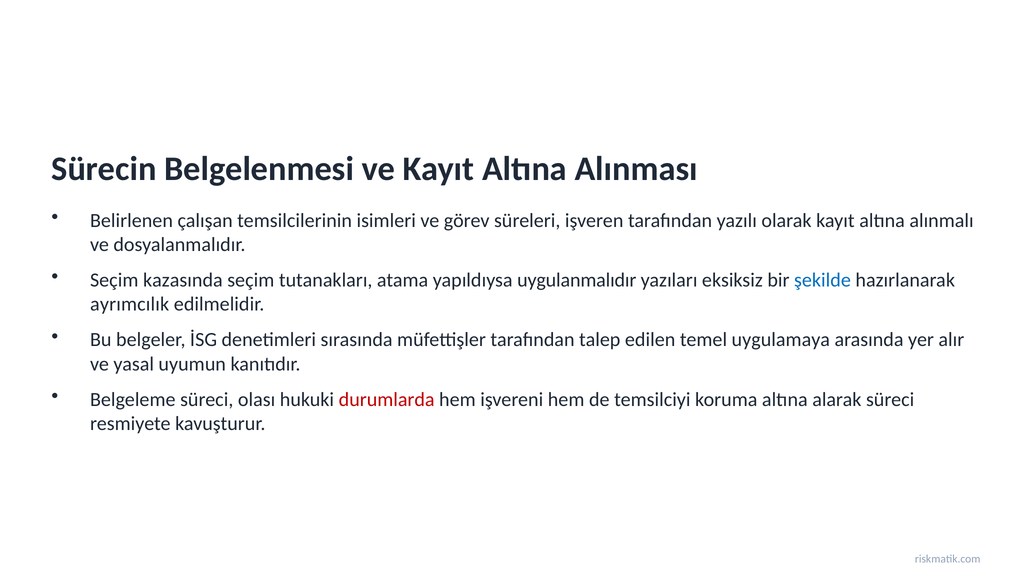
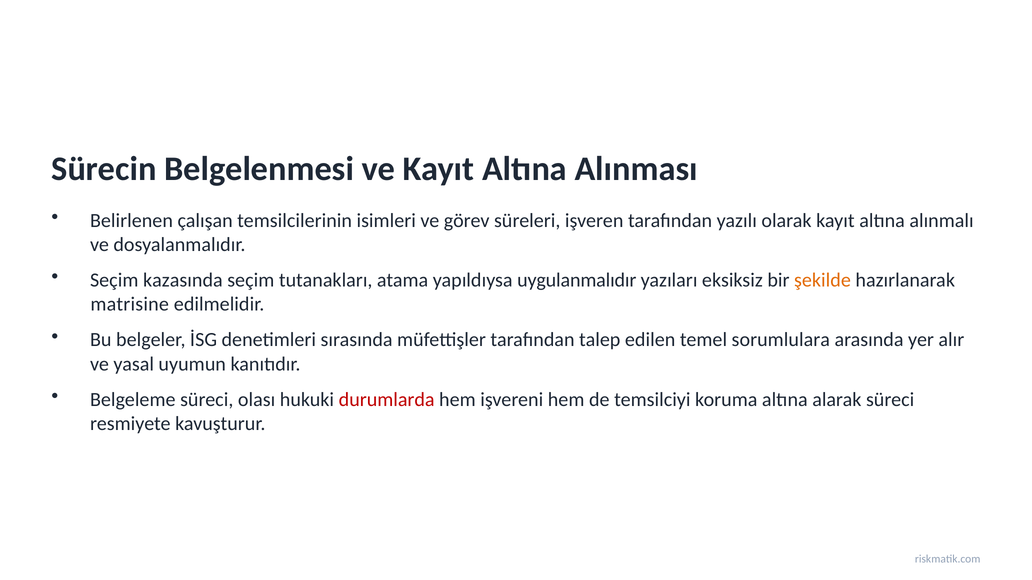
şekilde colour: blue -> orange (822, 280)
ayrımcılık: ayrımcılık -> matrisine (130, 305)
uygulamaya: uygulamaya -> sorumlulara (781, 340)
